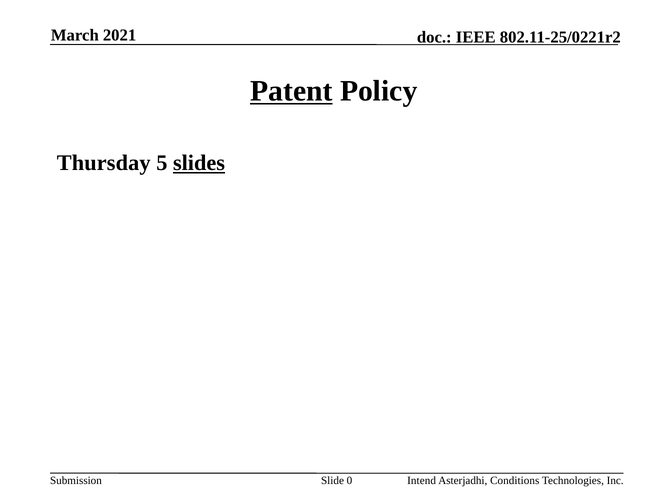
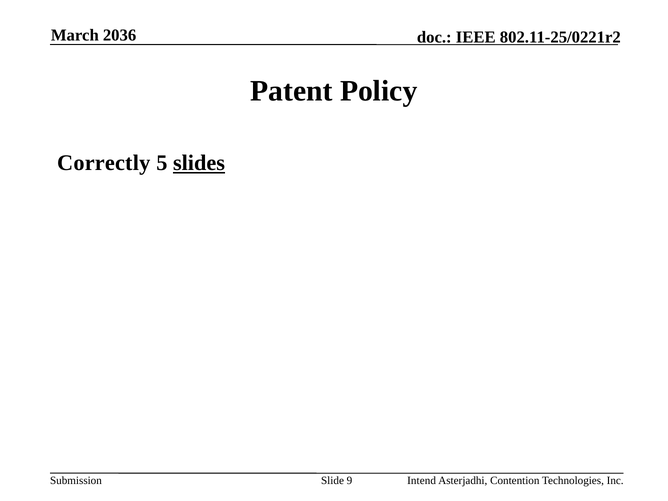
2021: 2021 -> 2036 (120, 35)
Patent underline: present -> none (291, 91)
Thursday: Thursday -> Correctly (104, 163)
0: 0 -> 9 (350, 480)
Conditions: Conditions -> Contention (515, 480)
